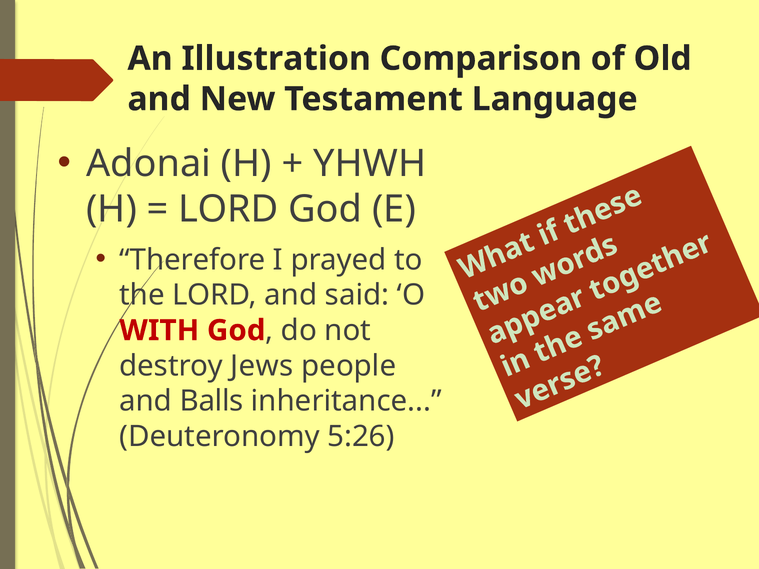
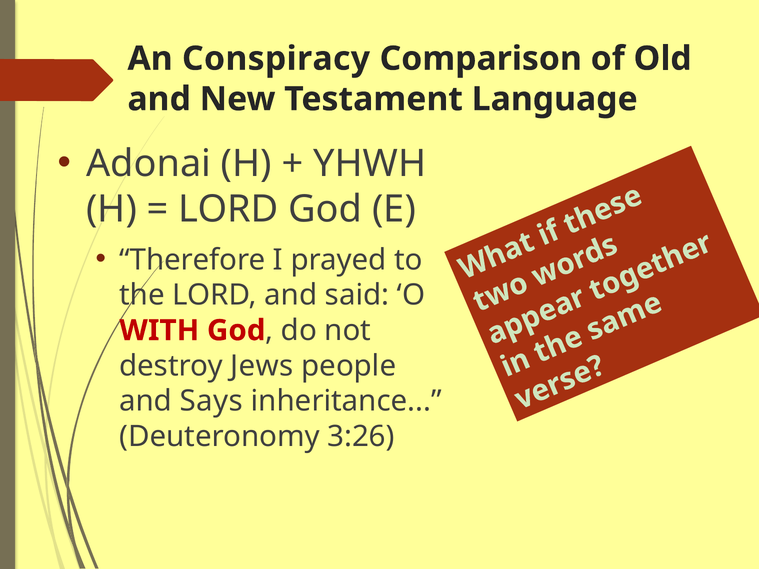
Illustration: Illustration -> Conspiracy (276, 59)
Balls: Balls -> Says (211, 401)
5:26: 5:26 -> 3:26 (361, 437)
